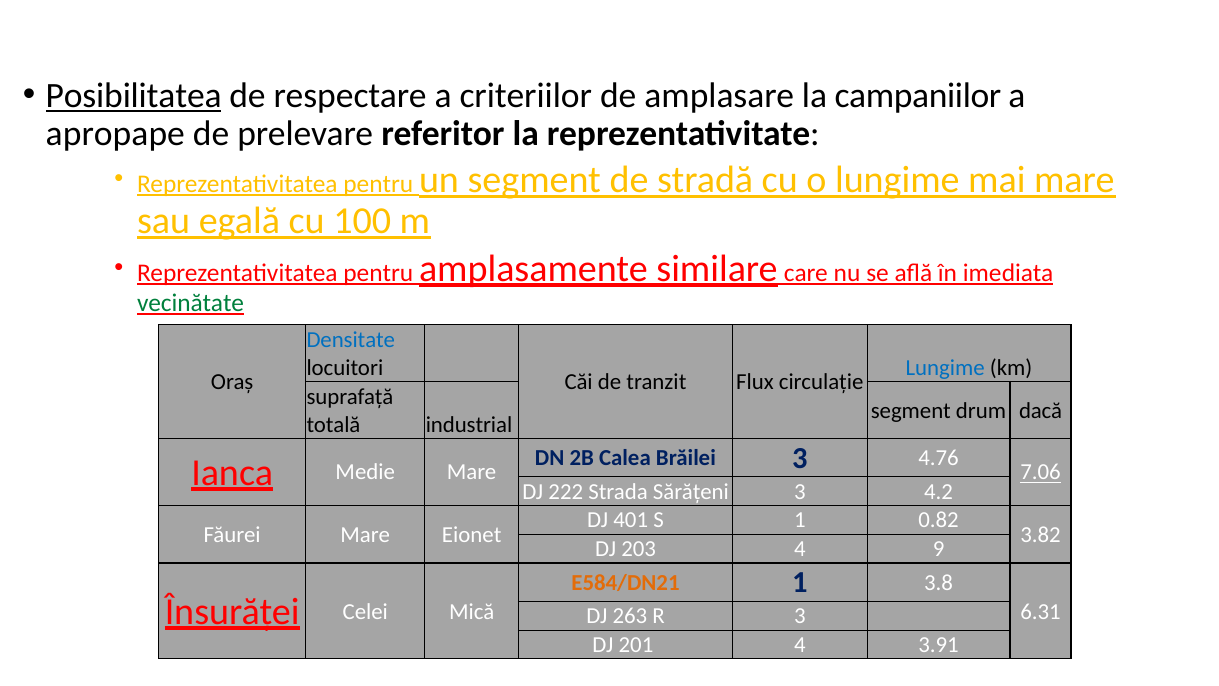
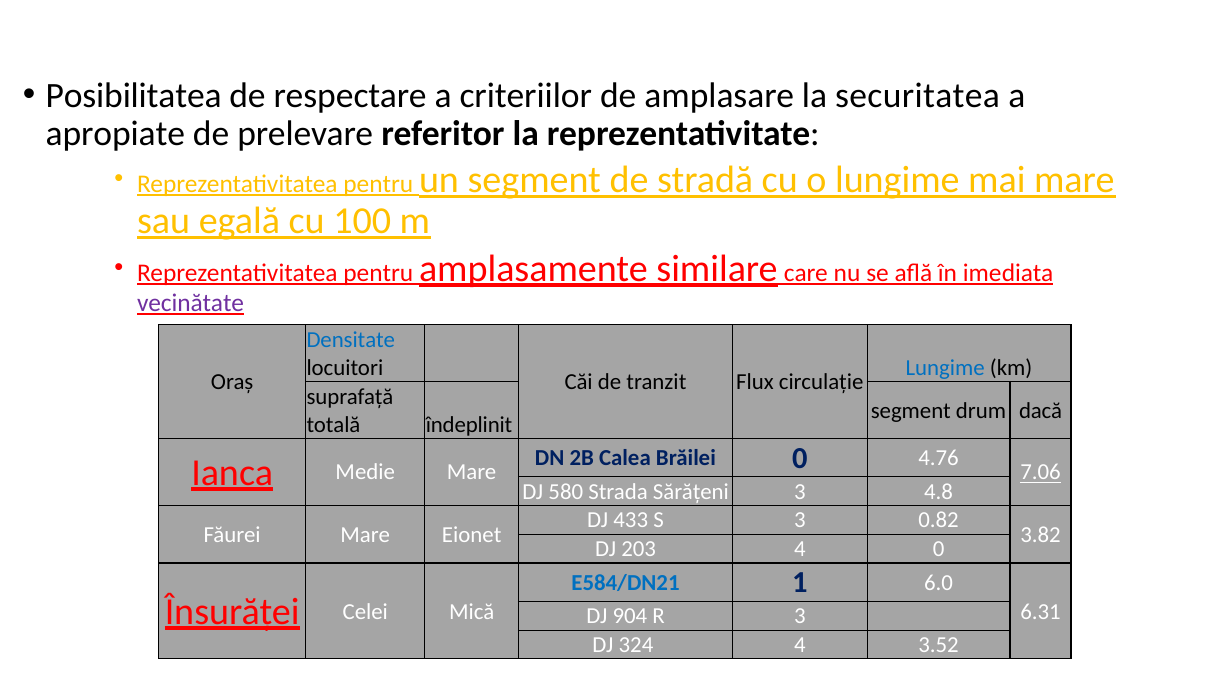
Posibilitatea underline: present -> none (134, 95)
campaniilor: campaniilor -> securitatea (918, 95)
apropape: apropape -> apropiate (115, 134)
vecinătate colour: green -> purple (191, 303)
industrial: industrial -> îndeplinit (469, 424)
Brăilei 3: 3 -> 0 (800, 458)
222: 222 -> 580 (566, 491)
4.2: 4.2 -> 4.8 (939, 491)
401: 401 -> 433 (631, 520)
S 1: 1 -> 3 (800, 520)
4 9: 9 -> 0 (939, 549)
E584/DN21 colour: orange -> blue (626, 583)
3.8: 3.8 -> 6.0 (939, 583)
263: 263 -> 904 (630, 616)
201: 201 -> 324 (636, 645)
3.91: 3.91 -> 3.52 (939, 645)
